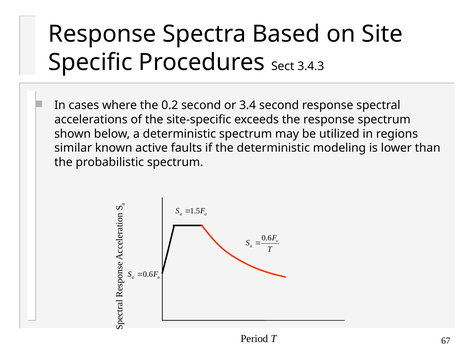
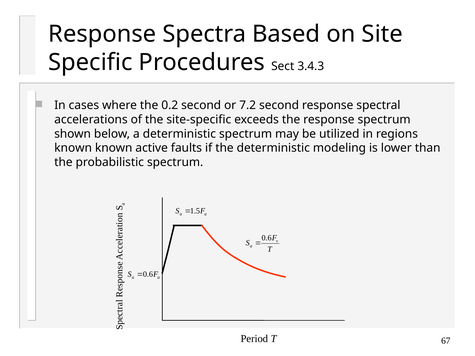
3.4: 3.4 -> 7.2 (248, 105)
similar: similar -> known (73, 148)
